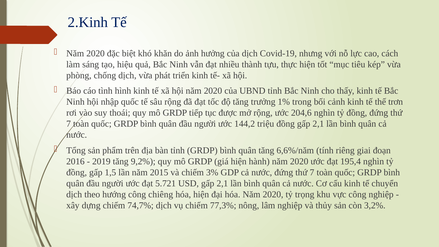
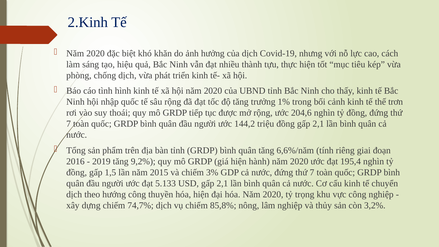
5.721: 5.721 -> 5.133 (166, 183)
chiêng: chiêng -> thuyền (161, 194)
77,3%: 77,3% -> 85,8% (223, 205)
